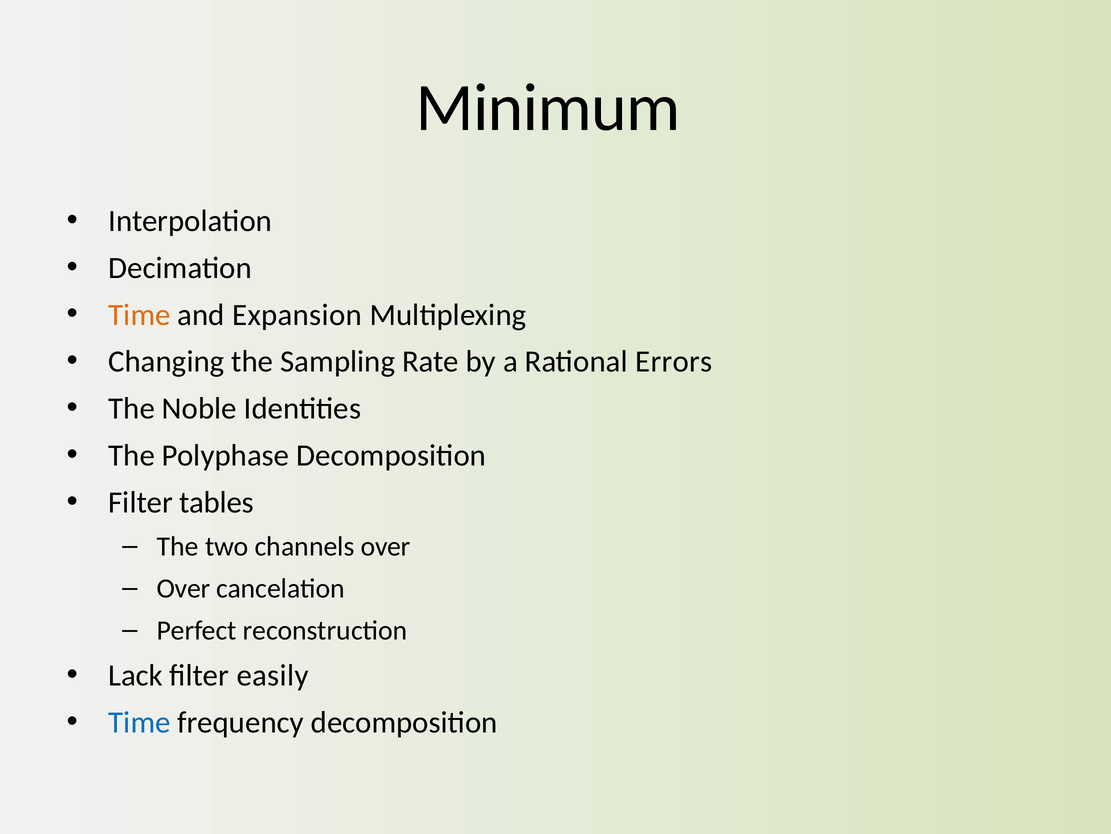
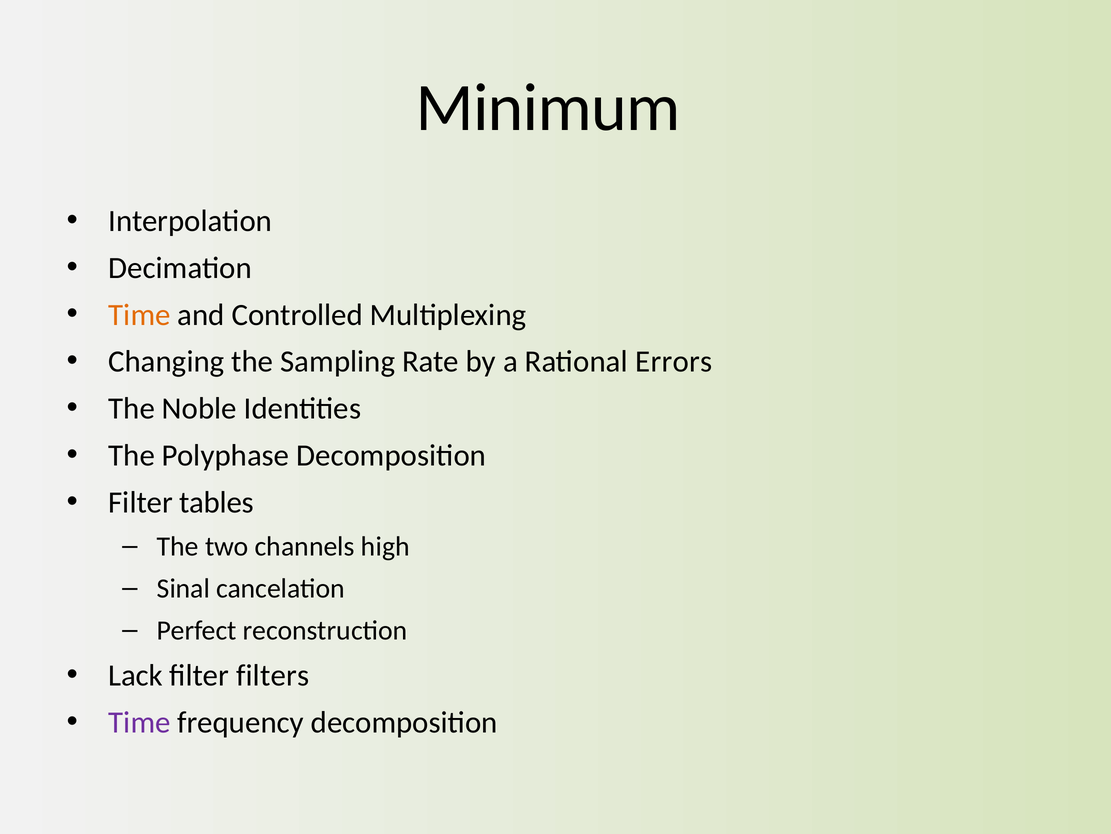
Expansion: Expansion -> Controlled (297, 315)
channels over: over -> high (385, 546)
Over: Over -> Sinal (183, 588)
easily: easily -> filters (273, 675)
Time colour: blue -> purple (139, 722)
